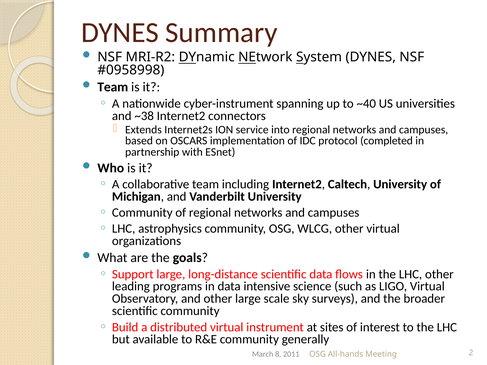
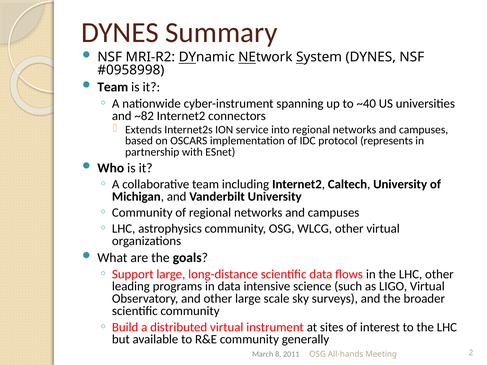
~38: ~38 -> ~82 (144, 116)
completed: completed -> represents (387, 141)
